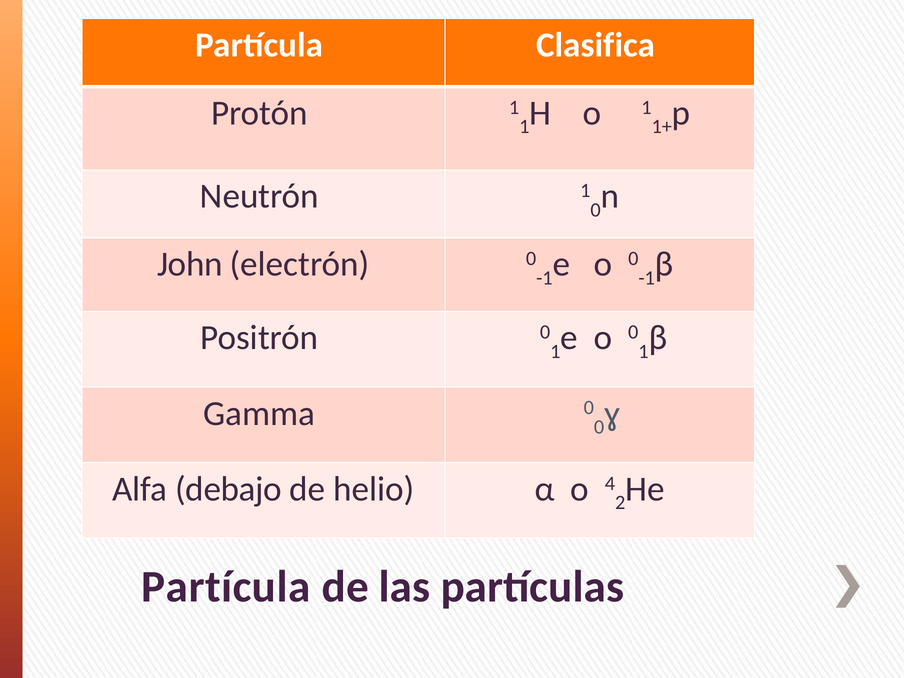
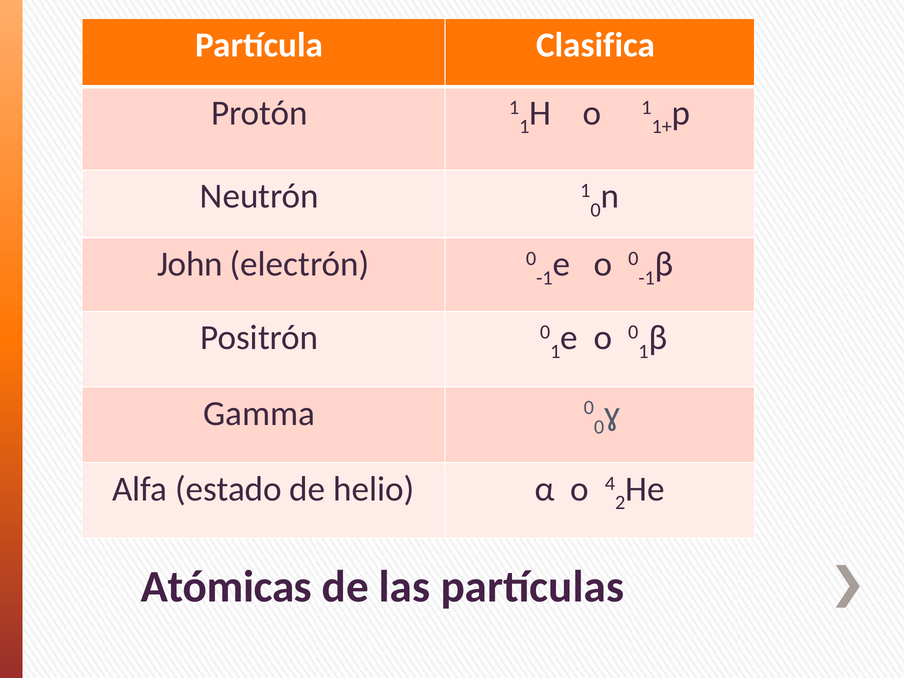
debajo: debajo -> estado (228, 489)
Partícula: Partícula -> Atómicas (226, 587)
